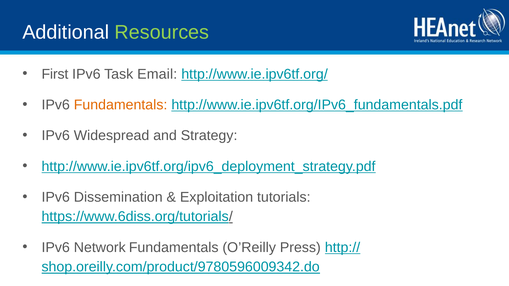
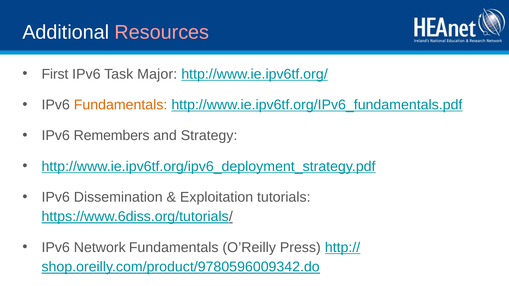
Resources colour: light green -> pink (162, 32)
Email: Email -> Major (157, 74)
Widespread: Widespread -> Remembers (112, 136)
